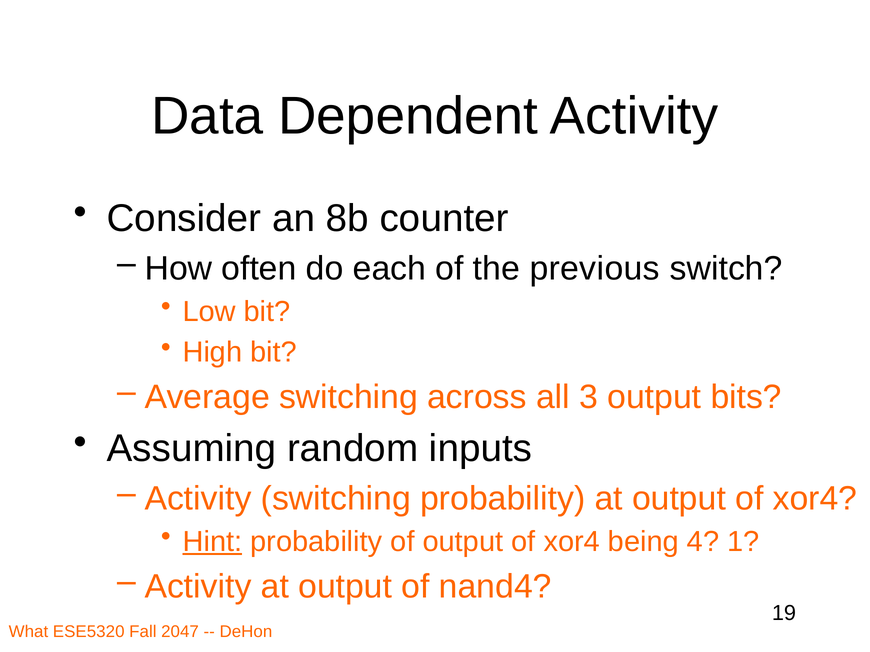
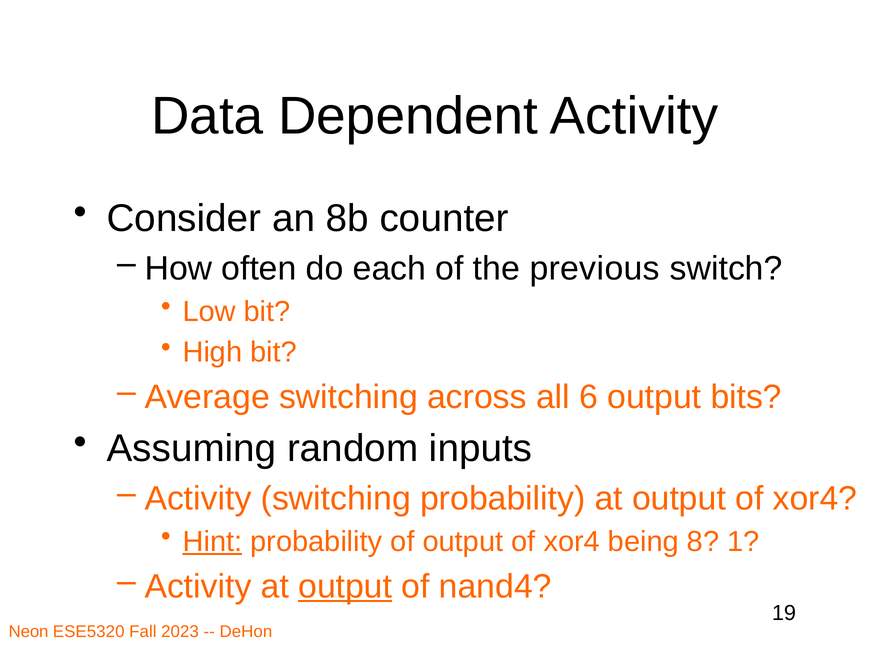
3: 3 -> 6 (589, 397)
4: 4 -> 8 (703, 542)
output underline: none -> present (345, 587)
What: What -> Neon (29, 632)
2047: 2047 -> 2023 (180, 632)
